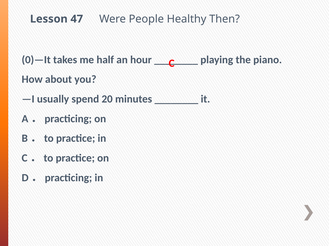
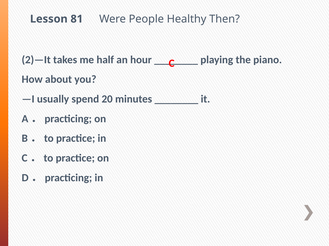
47: 47 -> 81 (77, 19)
0)—It: 0)—It -> 2)—It (36, 60)
